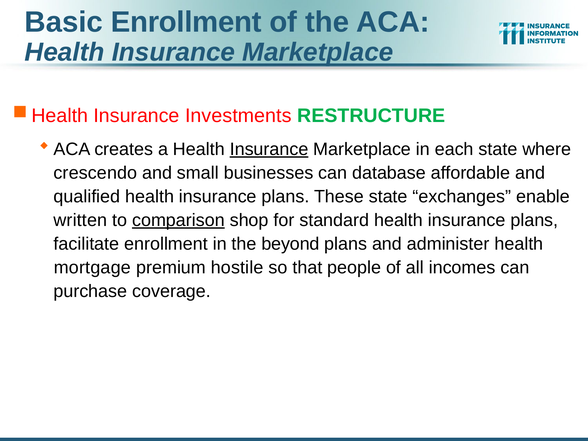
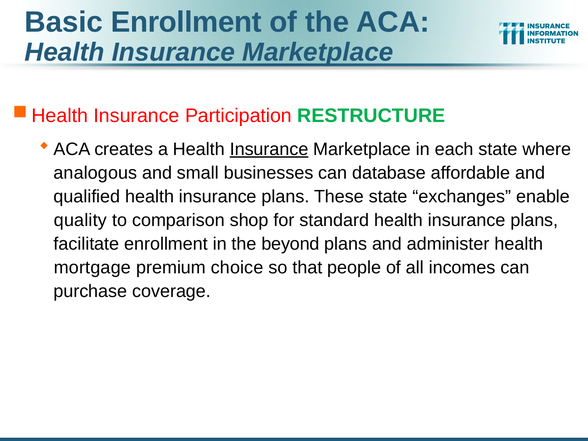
Investments: Investments -> Participation (238, 116)
crescendo: crescendo -> analogous (95, 173)
written: written -> quality (80, 220)
comparison underline: present -> none (178, 220)
hostile: hostile -> choice (237, 268)
